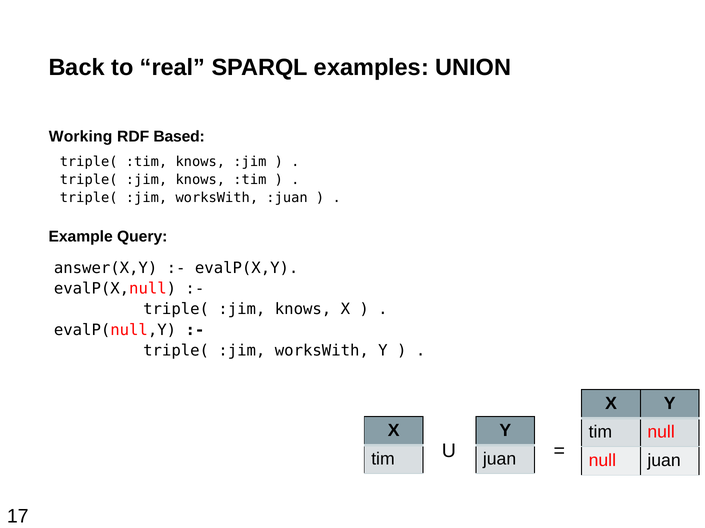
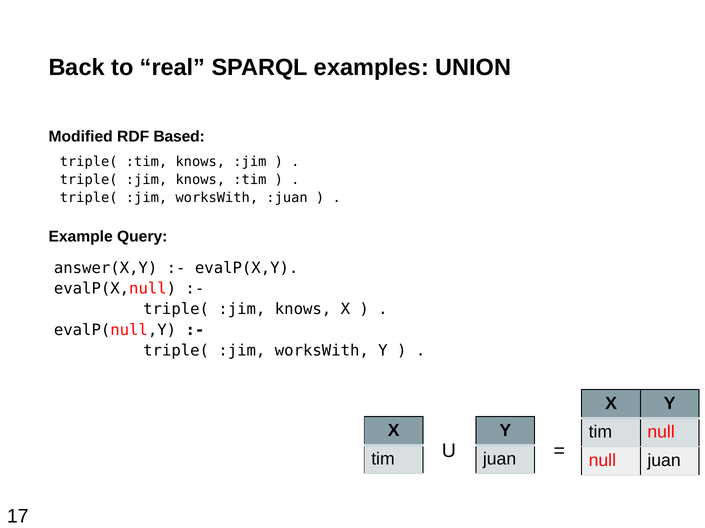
Working: Working -> Modified (81, 137)
